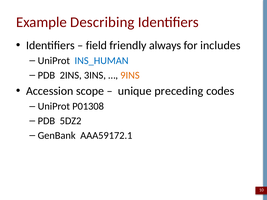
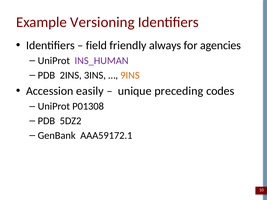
Describing: Describing -> Versioning (102, 22)
includes: includes -> agencies (221, 45)
INS_HUMAN colour: blue -> purple (102, 61)
scope: scope -> easily (90, 91)
